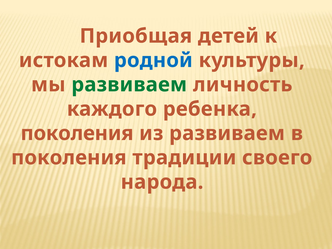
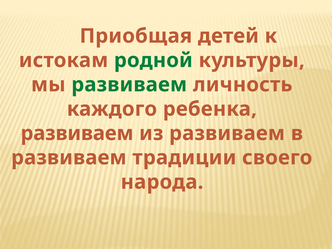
родной colour: blue -> green (153, 60)
поколения: поколения -> развиваем (77, 133)
поколения: поколения -> развиваем (69, 158)
